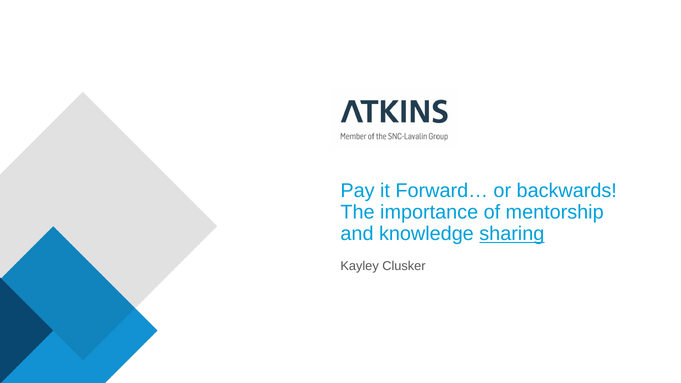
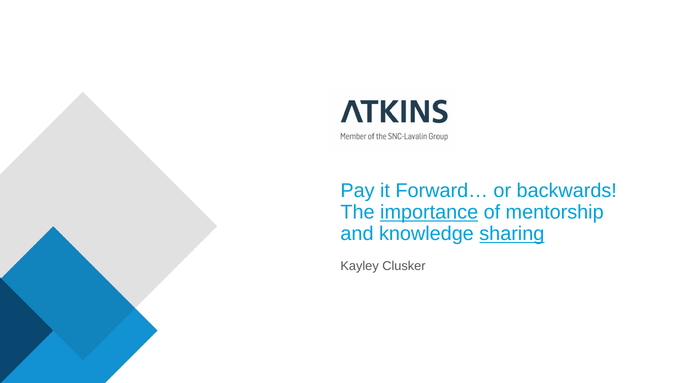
importance underline: none -> present (429, 212)
